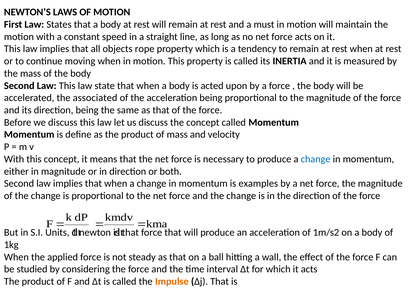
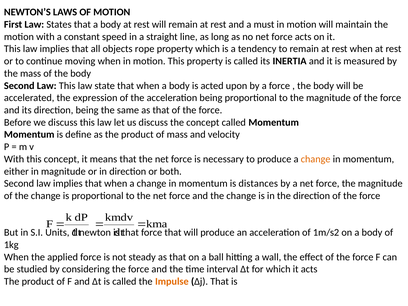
associated: associated -> expression (95, 98)
change colour: blue -> orange (316, 159)
examples: examples -> distances (258, 184)
